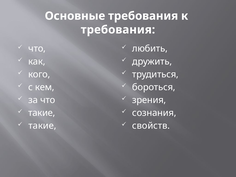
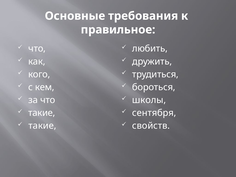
требования: требования -> правильное (118, 30)
зрения: зрения -> школы (149, 100)
сознания: сознания -> сентября (154, 113)
